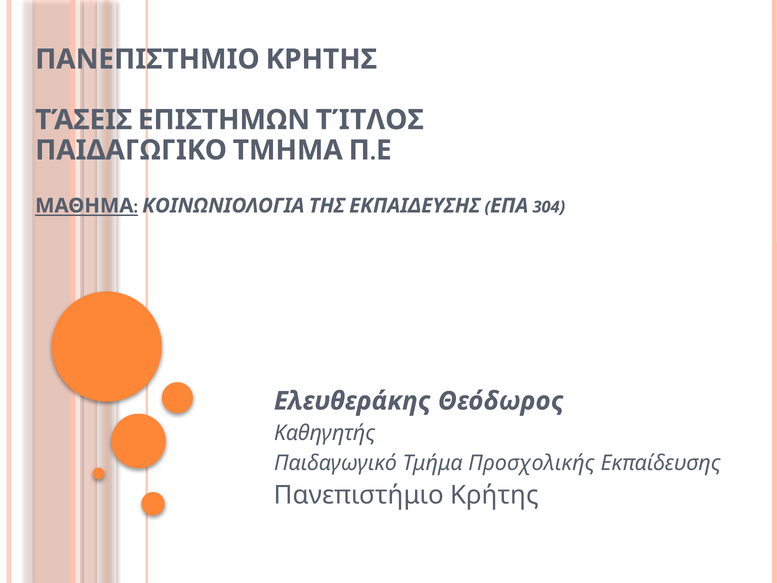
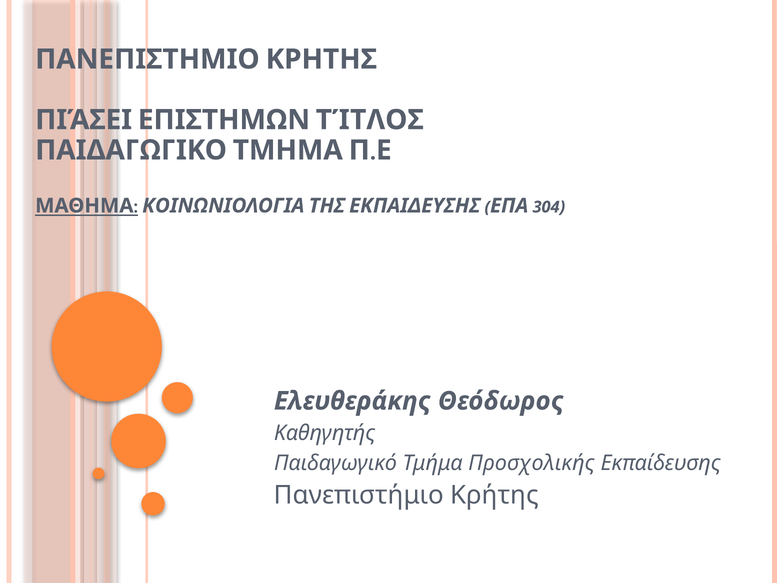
ΤΆΣΕΙΣ: ΤΆΣΕΙΣ -> ΠΙΆΣΕΙ (84, 120)
